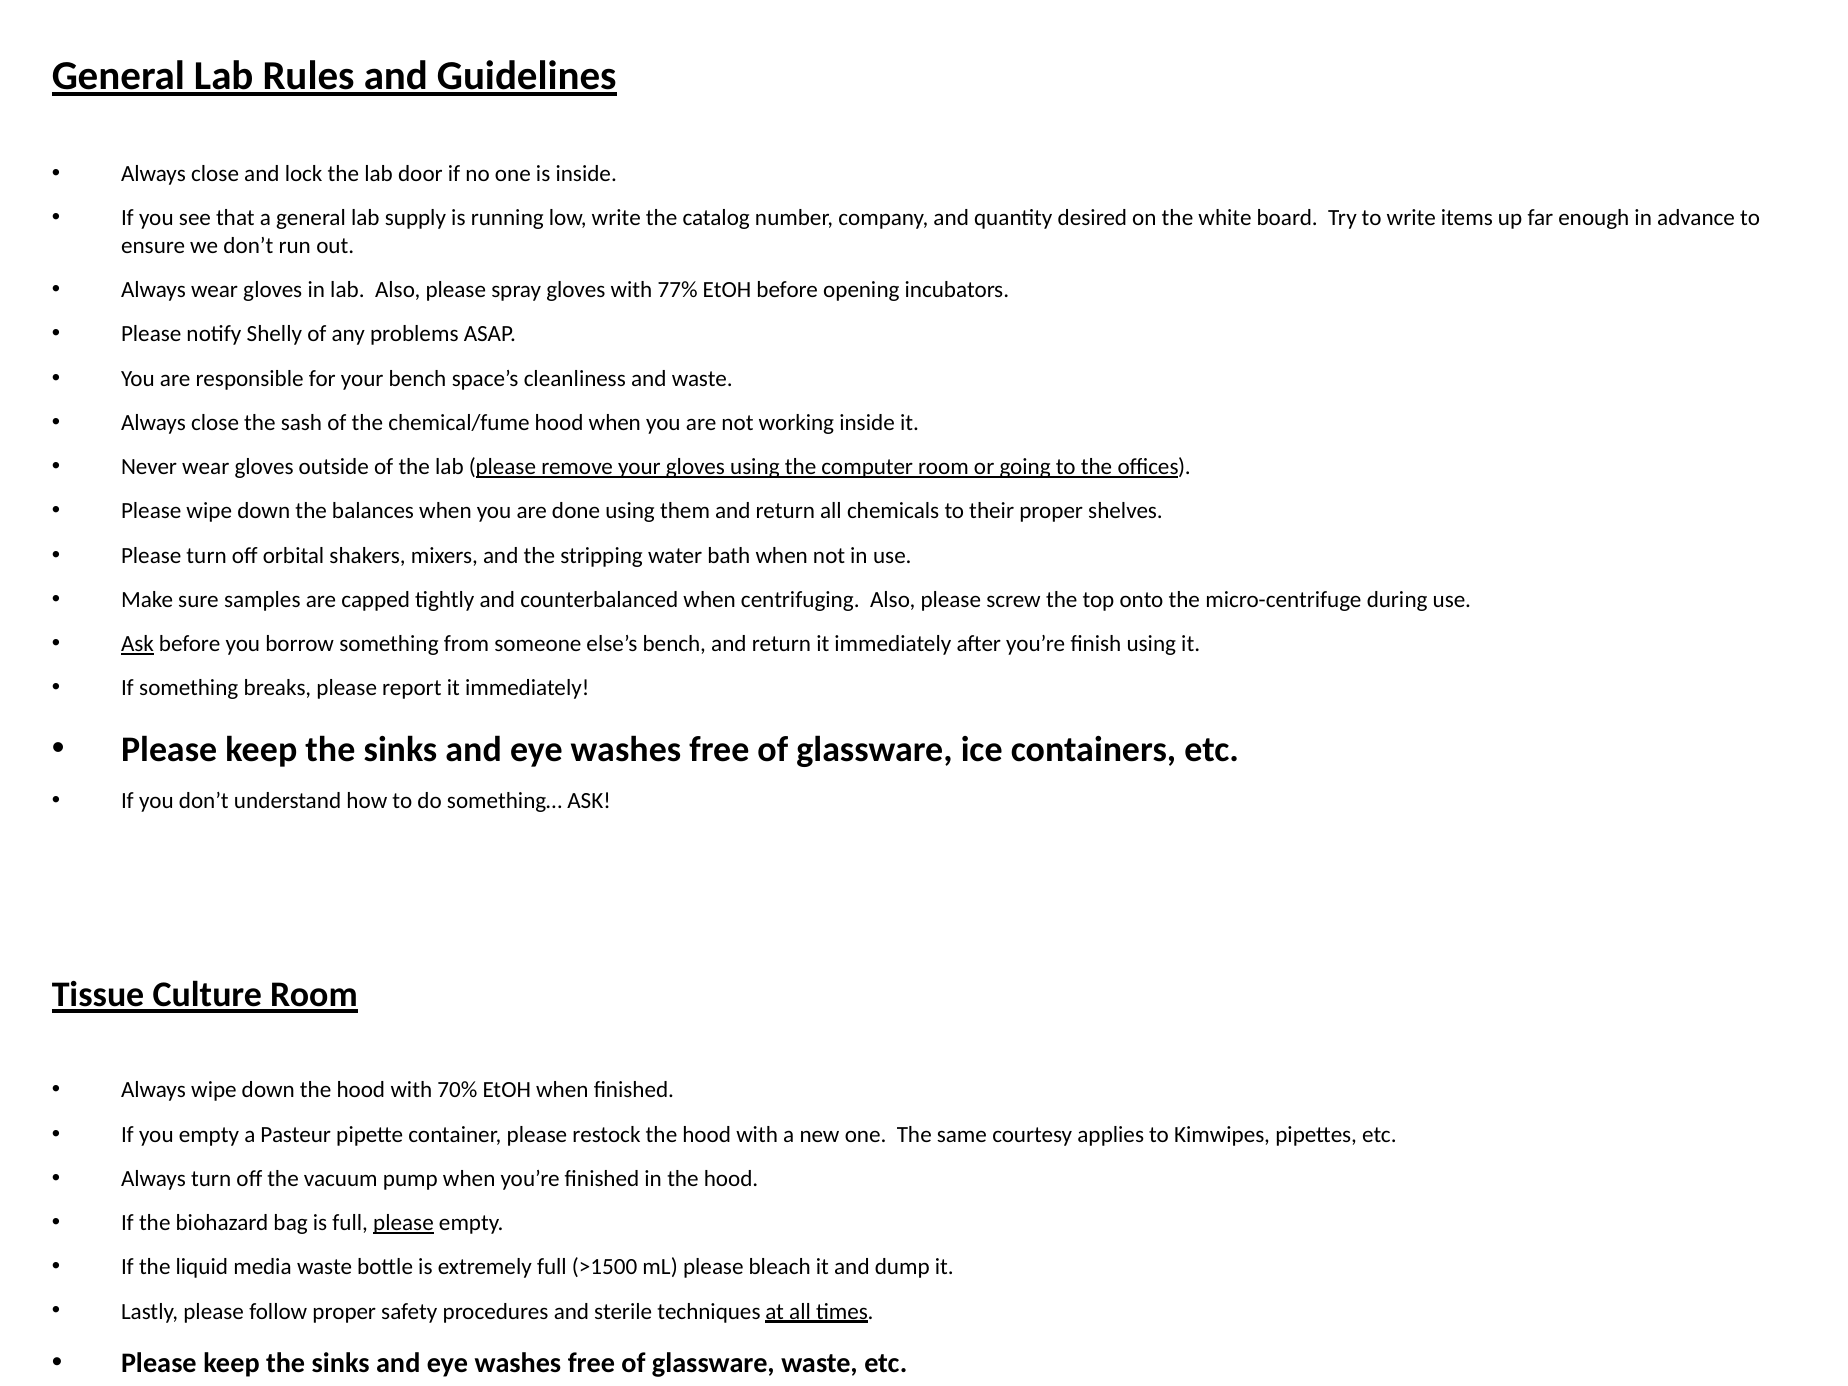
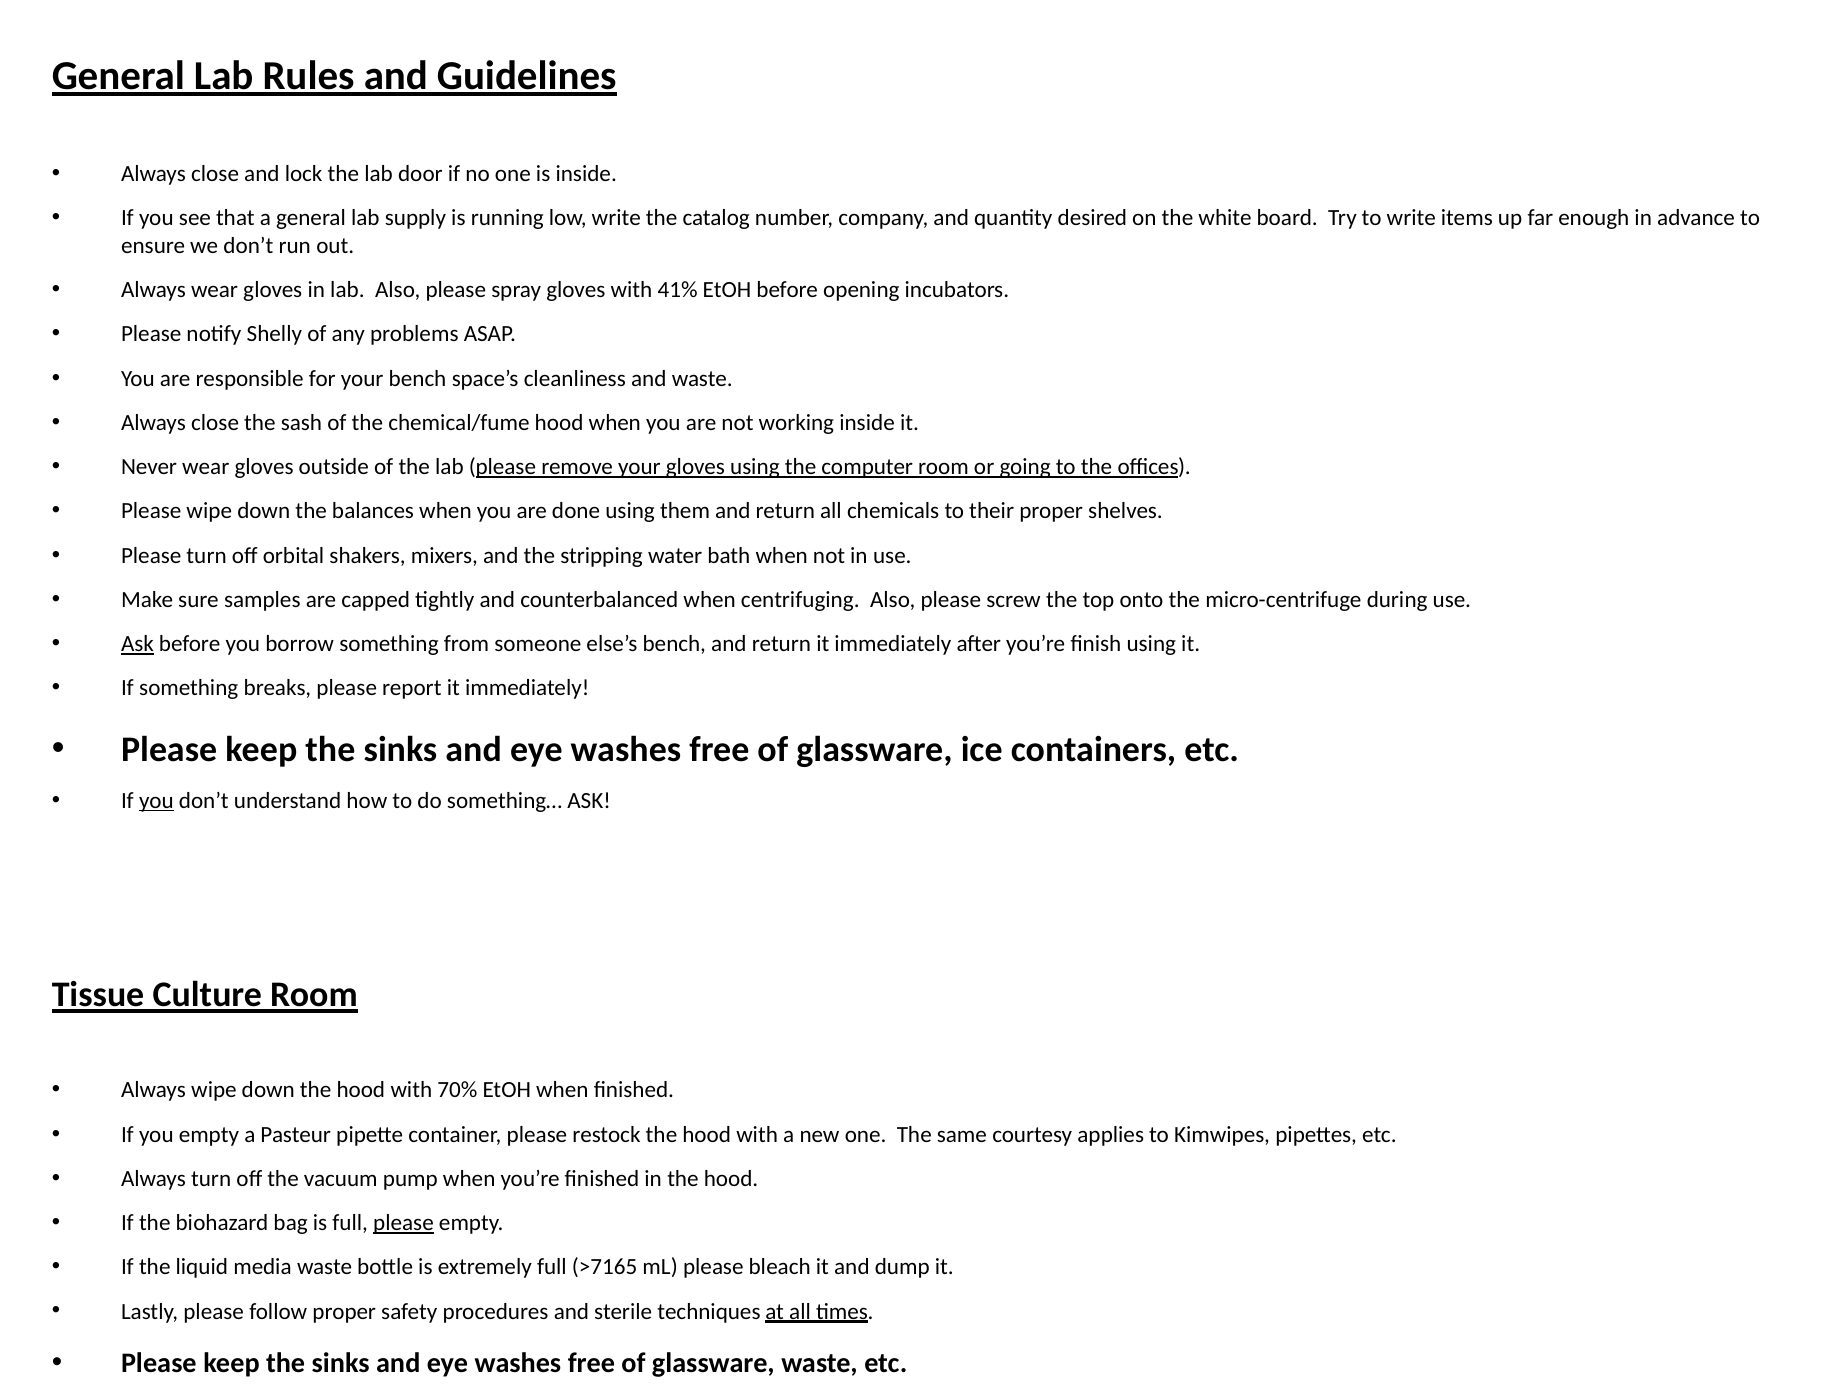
77%: 77% -> 41% (678, 290)
you underline: none -> present (156, 801)
>1500: >1500 -> >7165 (605, 1267)
